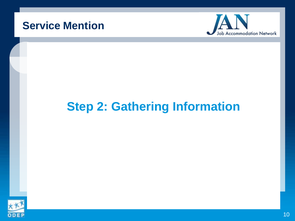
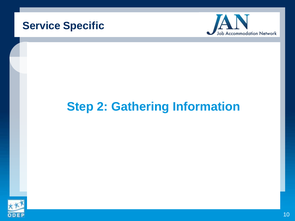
Mention: Mention -> Specific (84, 26)
